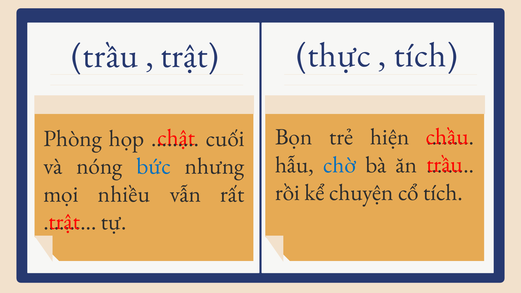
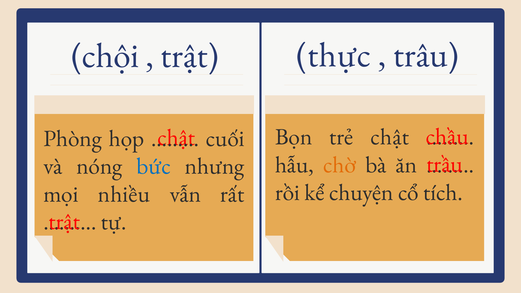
tích: tích -> trâu (426, 55)
trầu: trầu -> chội (105, 56)
trẻ hiện: hiện -> chật (390, 137)
chờ colour: blue -> orange (340, 165)
